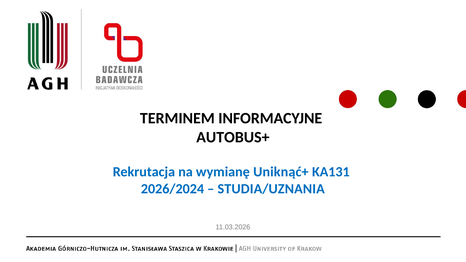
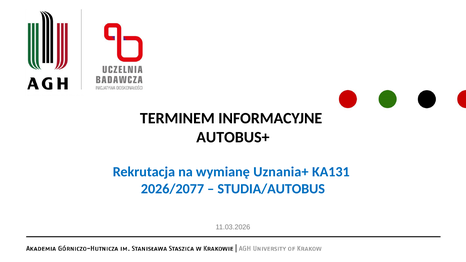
Uniknąć+: Uniknąć+ -> Uznania+ (281, 172)
2026/2024: 2026/2024 -> 2026/2077 (172, 189)
STUDIA/UZNANIA: STUDIA/UZNANIA -> STUDIA/AUTOBUS (271, 189)
